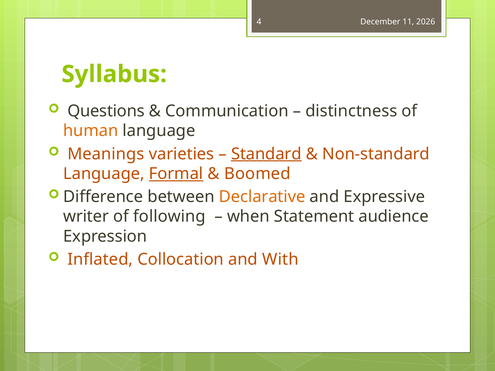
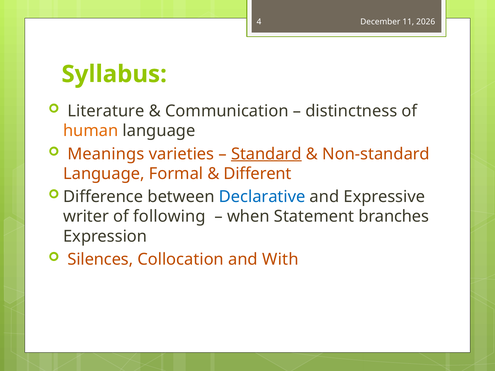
Questions: Questions -> Literature (106, 111)
Formal underline: present -> none (176, 174)
Boomed: Boomed -> Different (258, 174)
Declarative colour: orange -> blue (262, 197)
audience: audience -> branches (394, 217)
Inflated: Inflated -> Silences (100, 260)
